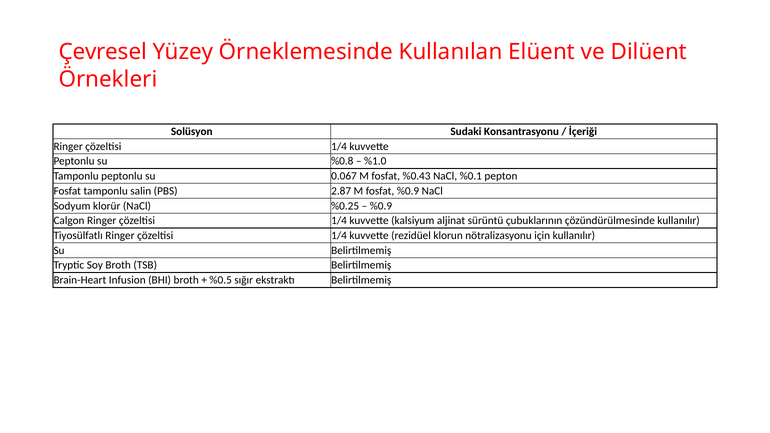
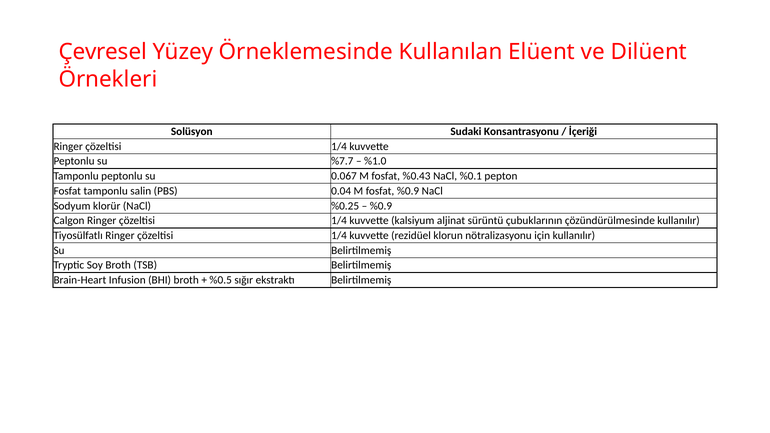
%0.8: %0.8 -> %7.7 (342, 161)
2.87: 2.87 -> 0.04 (341, 191)
